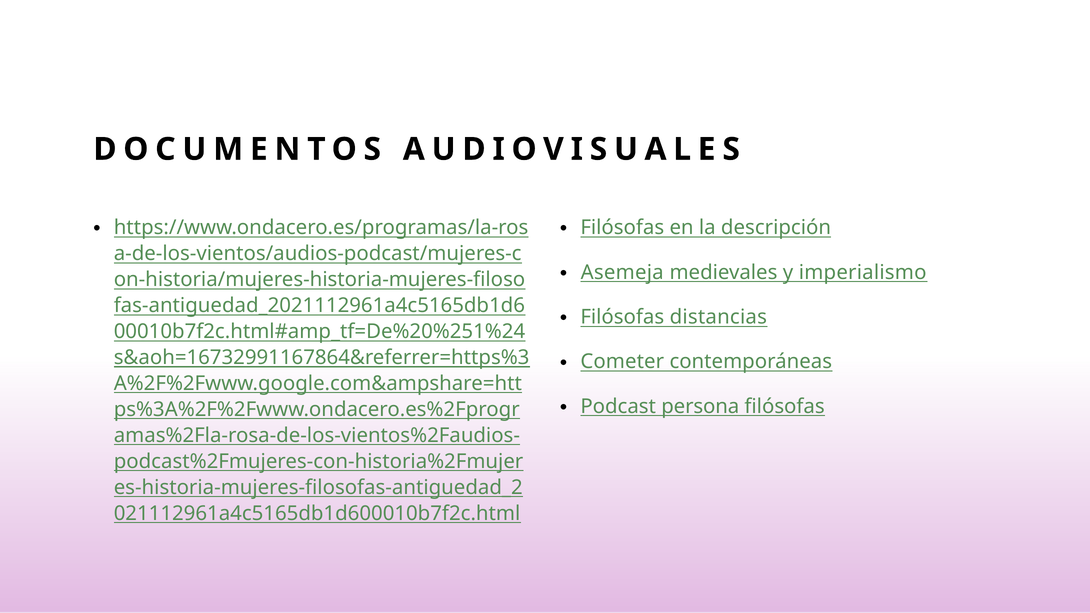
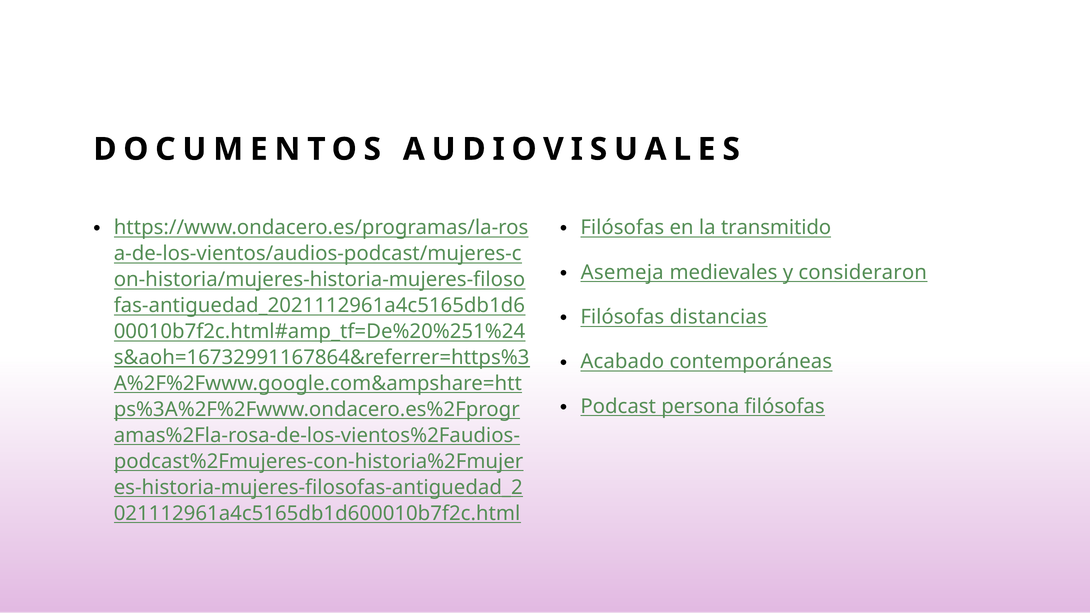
descripción: descripción -> transmitido (776, 228)
imperialismo: imperialismo -> consideraron (863, 272)
Cometer: Cometer -> Acabado (622, 362)
